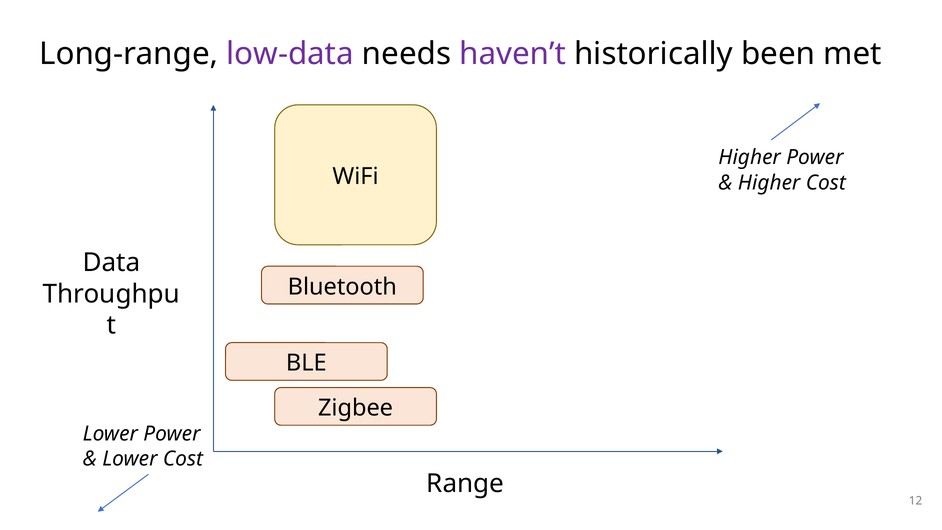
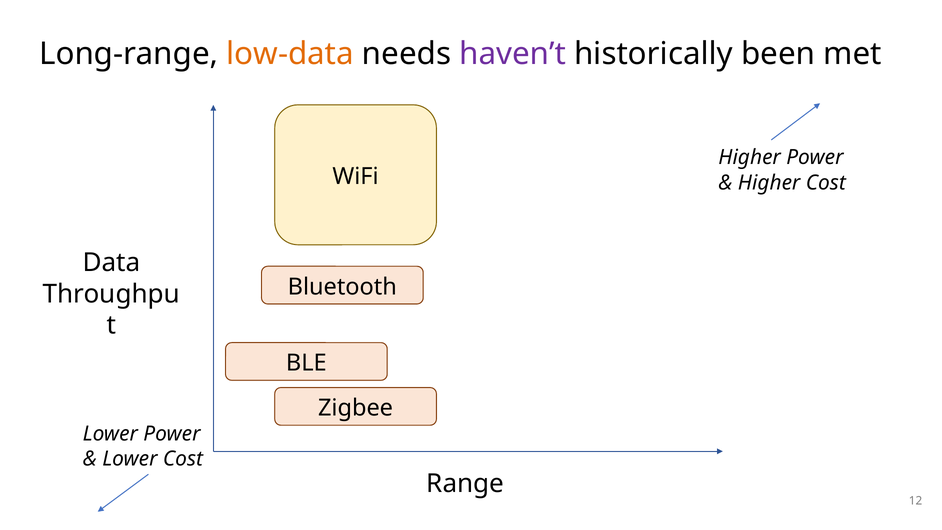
low-data colour: purple -> orange (290, 54)
